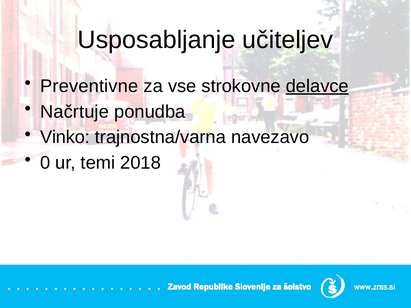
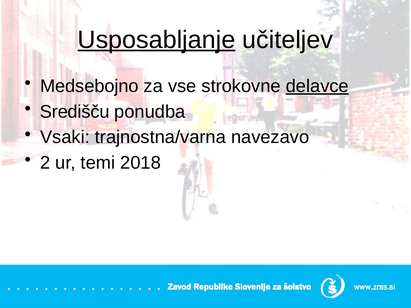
Usposabljanje underline: none -> present (157, 40)
Preventivne: Preventivne -> Medsebojno (89, 86)
Načrtuje: Načrtuje -> Središču (75, 112)
Vinko: Vinko -> Vsaki (65, 137)
0: 0 -> 2 (45, 163)
